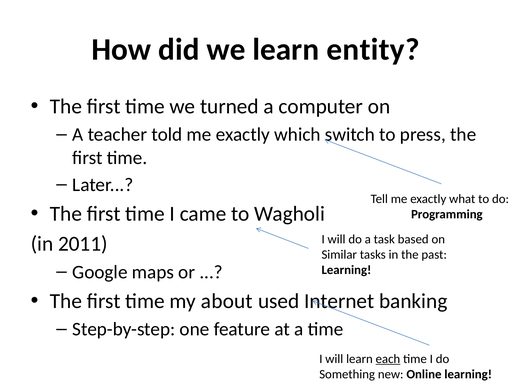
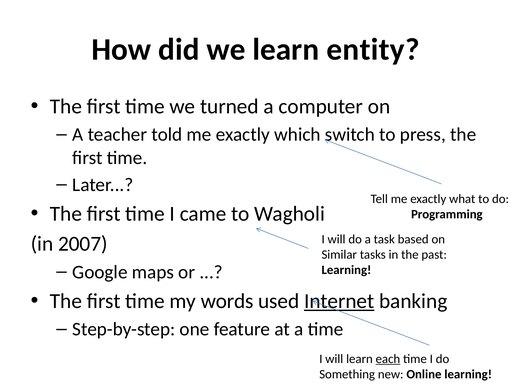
2011: 2011 -> 2007 (83, 244)
about: about -> words (227, 301)
Internet underline: none -> present (339, 301)
